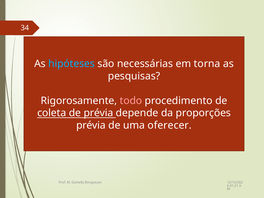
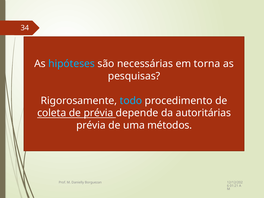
todo colour: pink -> light blue (131, 101)
proporções: proporções -> autoritárias (203, 113)
oferecer: oferecer -> métodos (170, 125)
